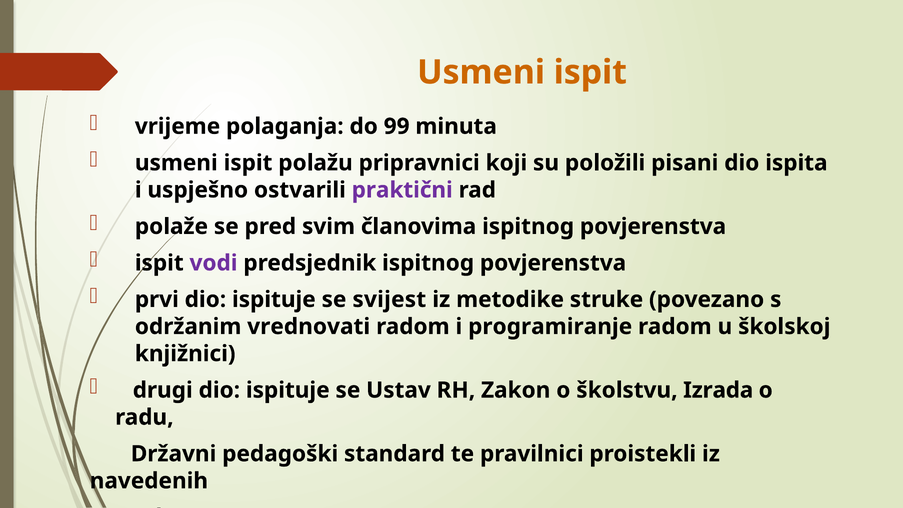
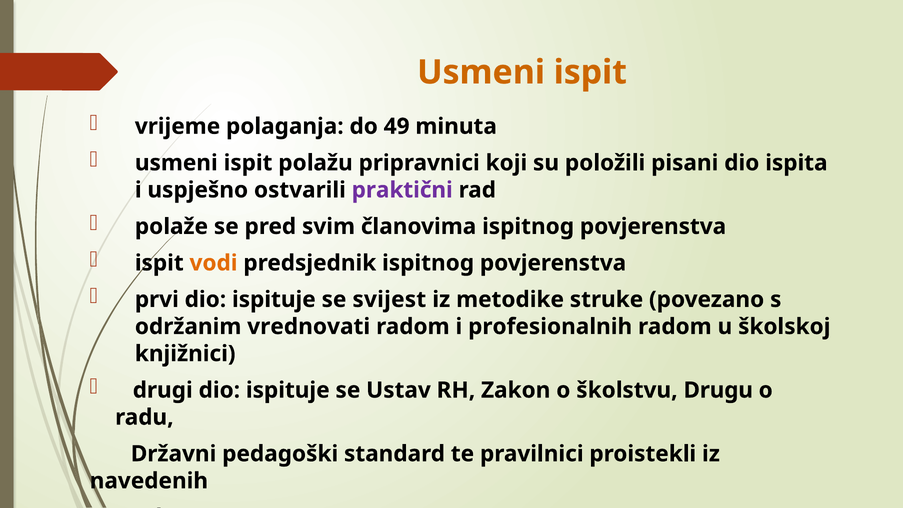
99: 99 -> 49 (397, 126)
vodi colour: purple -> orange (214, 263)
programiranje: programiranje -> profesionalnih (550, 327)
Izrada: Izrada -> Drugu (718, 390)
